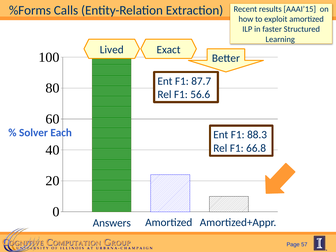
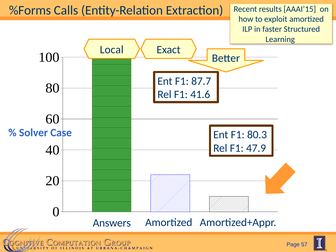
Lived: Lived -> Local (112, 50)
56.6: 56.6 -> 41.6 (200, 95)
Each: Each -> Case (61, 133)
88.3: 88.3 -> 80.3 (257, 135)
66.8: 66.8 -> 47.9 (256, 148)
